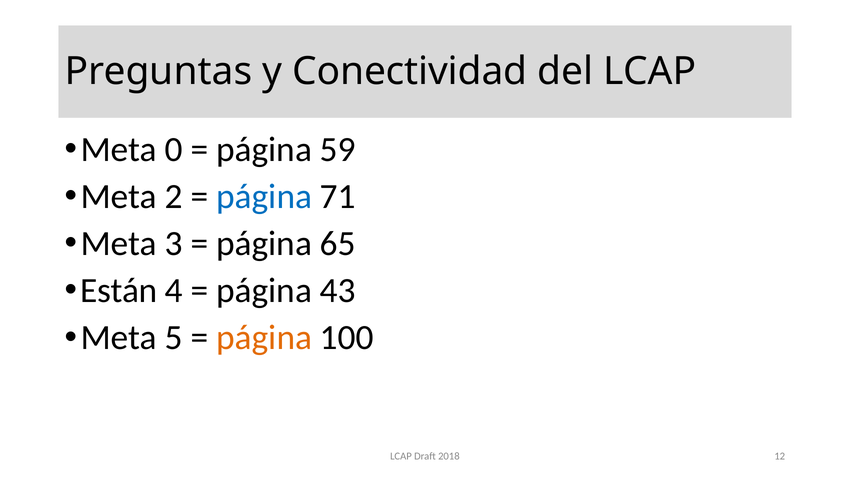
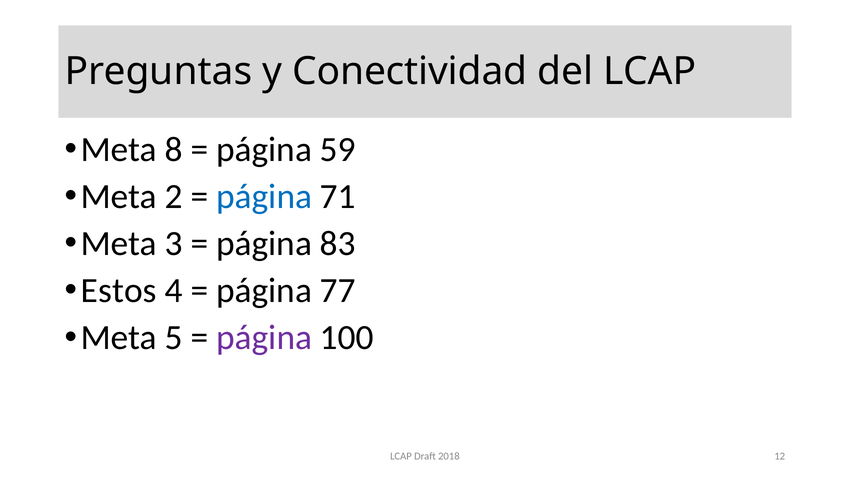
0: 0 -> 8 (174, 149)
65: 65 -> 83 (338, 244)
Están: Están -> Estos (119, 291)
43: 43 -> 77 (338, 291)
página colour: orange -> purple (264, 338)
